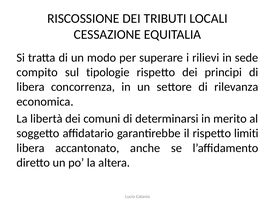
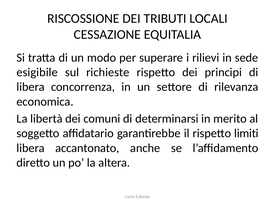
compito: compito -> esigibile (37, 72)
tipologie: tipologie -> richieste (108, 72)
